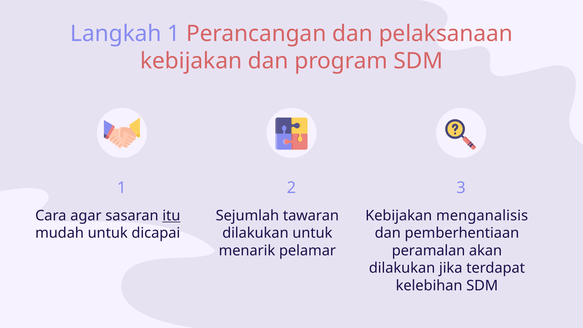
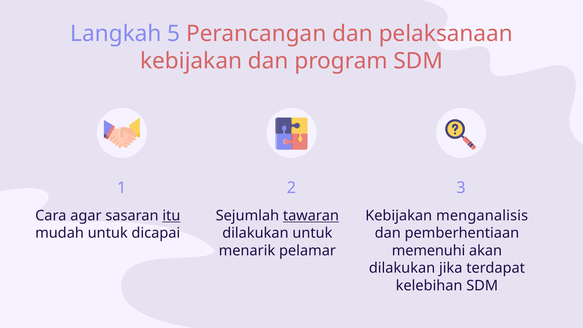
Langkah 1: 1 -> 5 (174, 34)
tawaran underline: none -> present (311, 216)
peramalan: peramalan -> memenuhi (429, 251)
